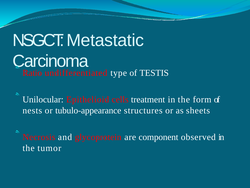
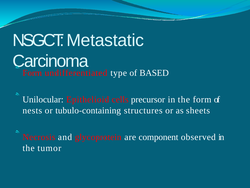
Ratio: Ratio -> Form (32, 73)
TESTIS: TESTIS -> BASED (154, 73)
treatment: treatment -> precursor (148, 99)
tubulo-appearance: tubulo-appearance -> tubulo-containing (88, 110)
